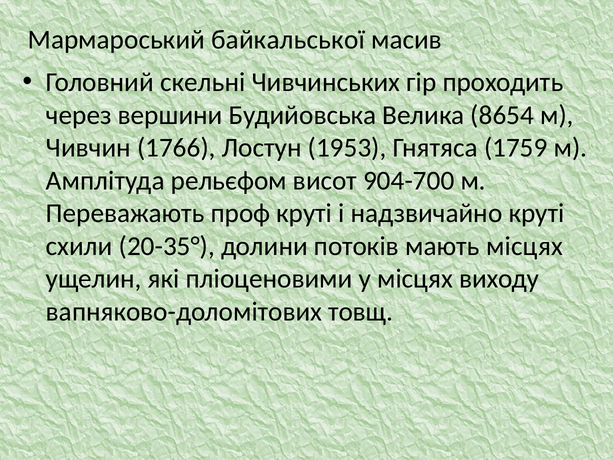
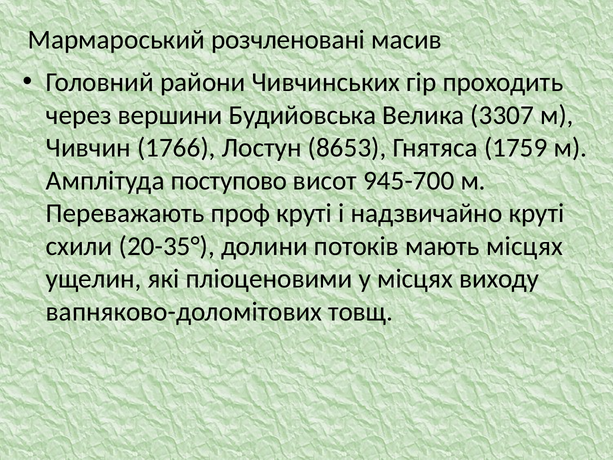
байкальської: байкальської -> розчленовані (288, 40)
скельні: скельні -> райони (203, 82)
8654: 8654 -> 3307 (502, 115)
1953: 1953 -> 8653 (347, 148)
рельєфом: рельєфом -> поступово (229, 180)
904-700: 904-700 -> 945-700 (409, 180)
